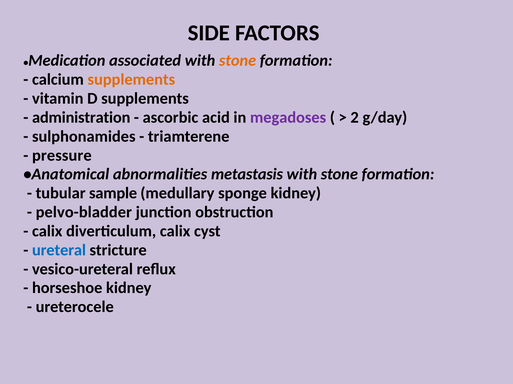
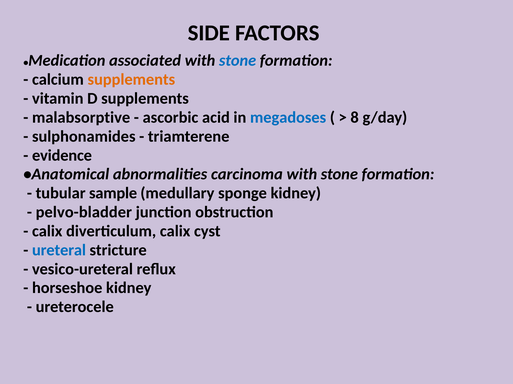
stone colour: orange -> blue (238, 61)
administration: administration -> malabsorptive (81, 118)
megadoses colour: purple -> blue (288, 118)
2: 2 -> 8 (355, 118)
pressure: pressure -> evidence (62, 156)
metastasis: metastasis -> carcinoma (247, 175)
